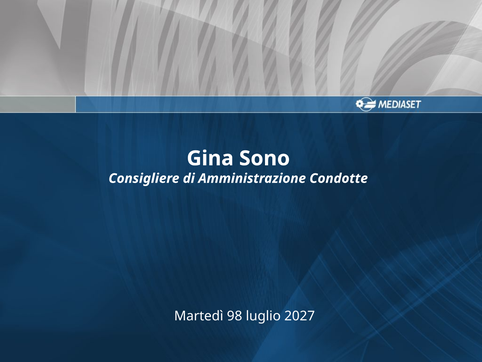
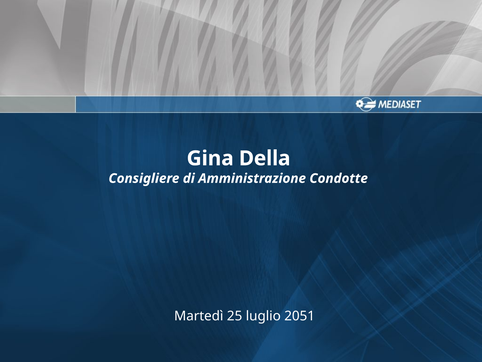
Sono: Sono -> Della (265, 158)
98: 98 -> 25 (235, 316)
2027: 2027 -> 2051 (300, 316)
